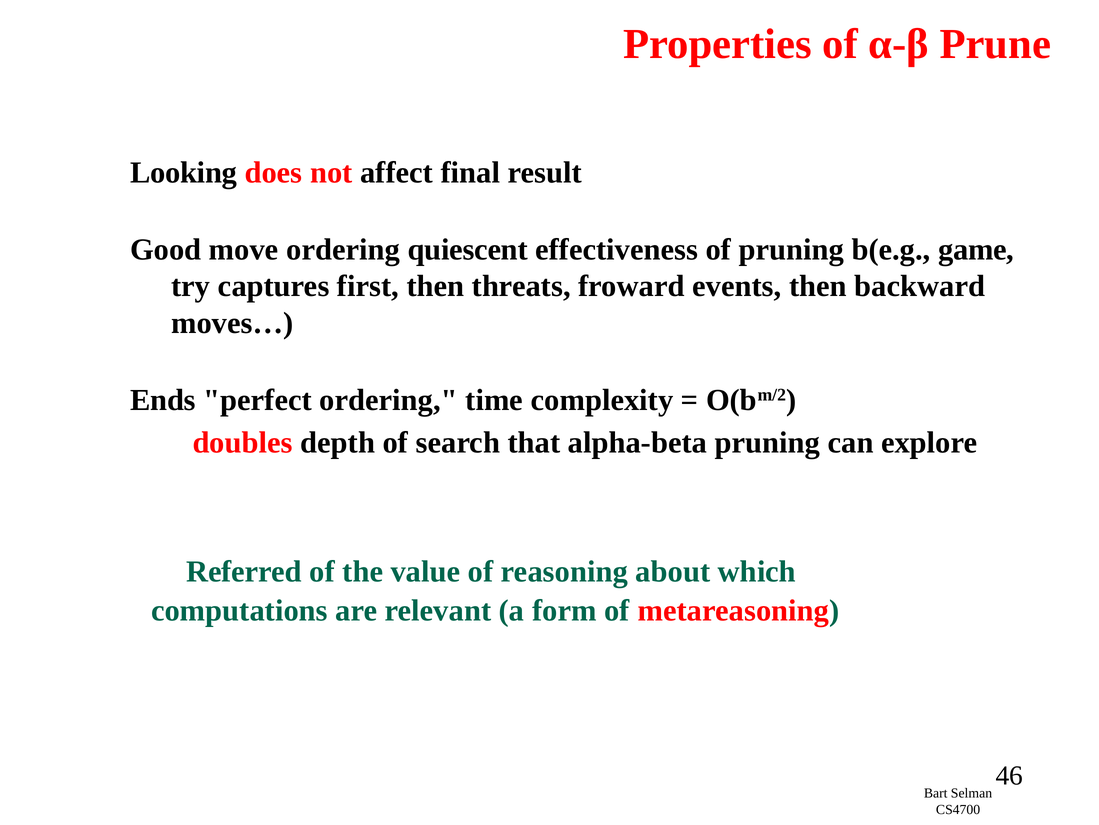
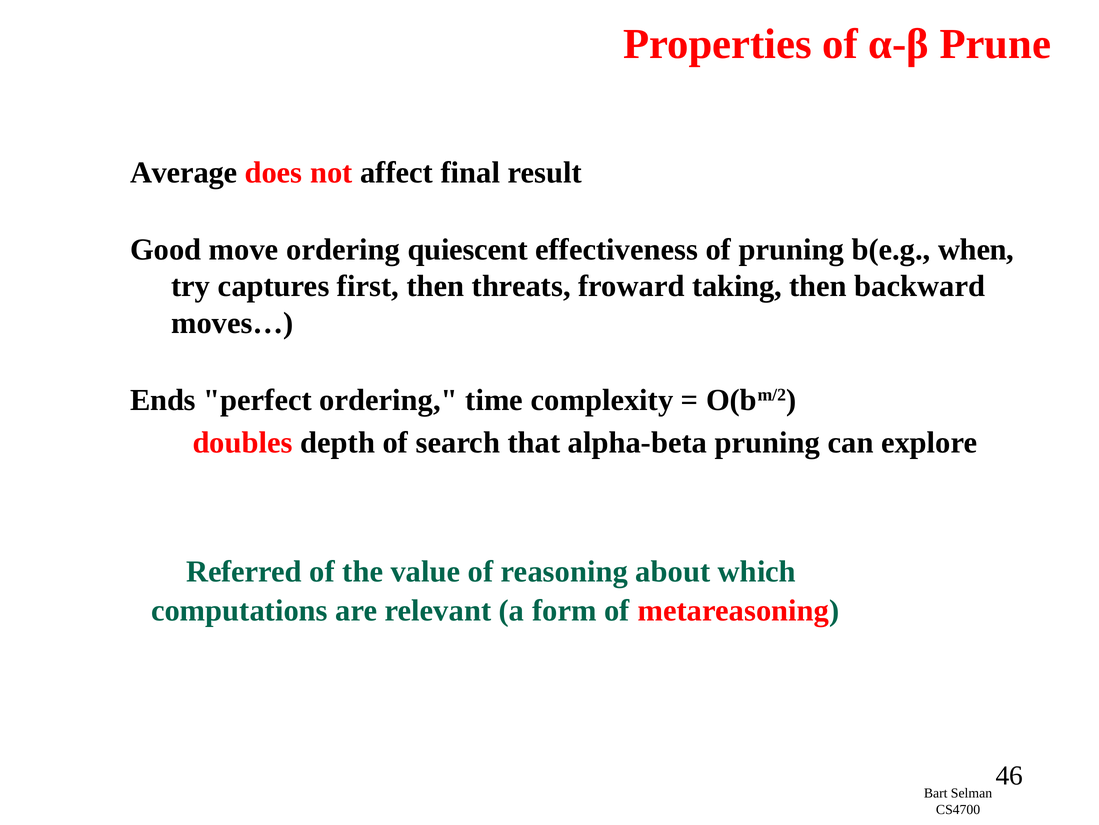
Looking: Looking -> Average (184, 173)
game: game -> when (976, 249)
events: events -> taking (737, 286)
